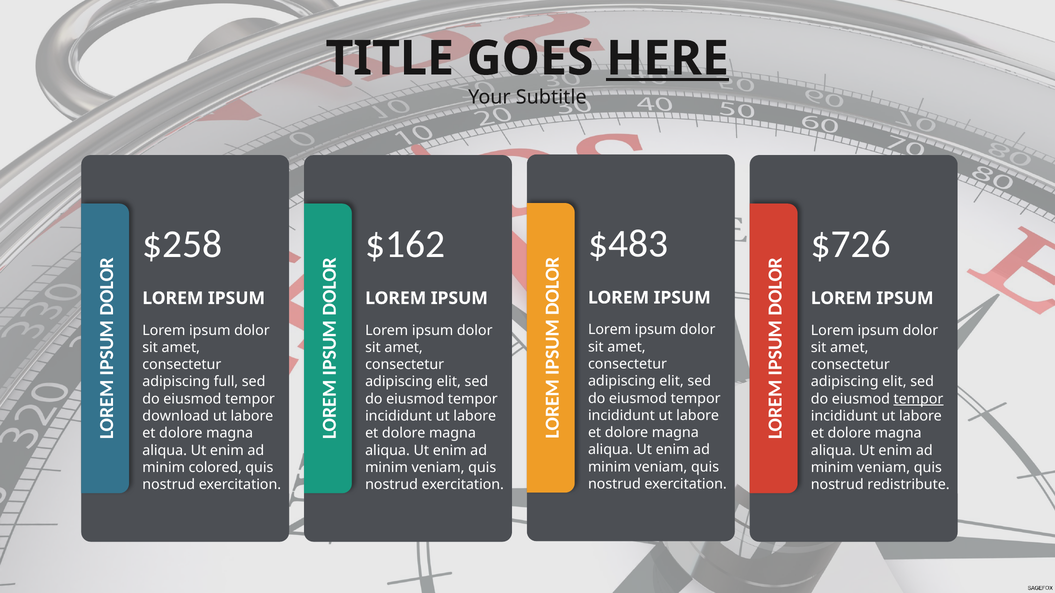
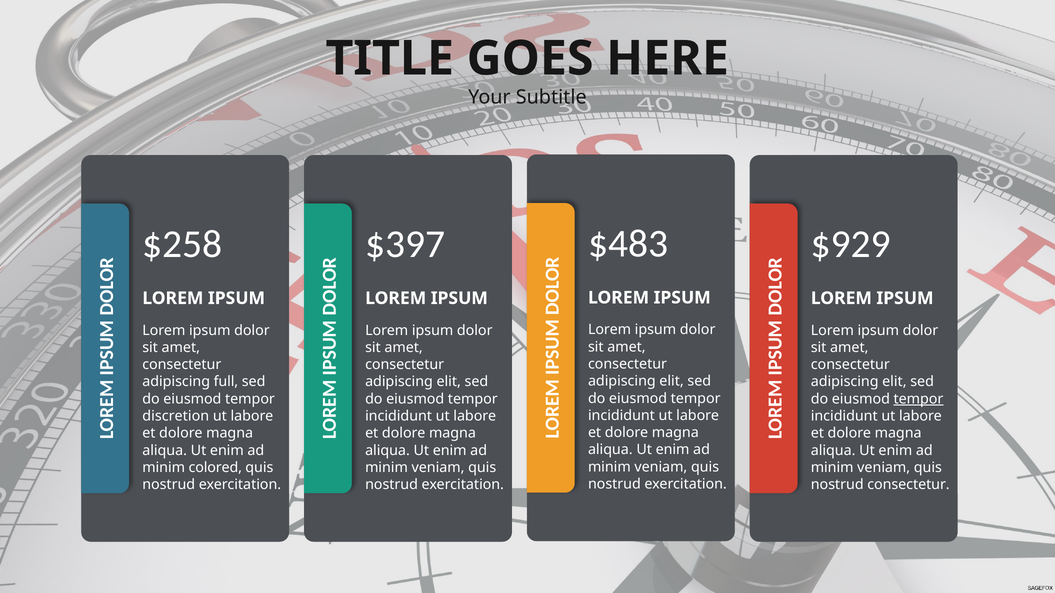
HERE underline: present -> none (668, 59)
$162: $162 -> $397 (405, 245)
$726: $726 -> $929 (851, 245)
download: download -> discretion (176, 416)
nostrud redistribute: redistribute -> consectetur (908, 485)
